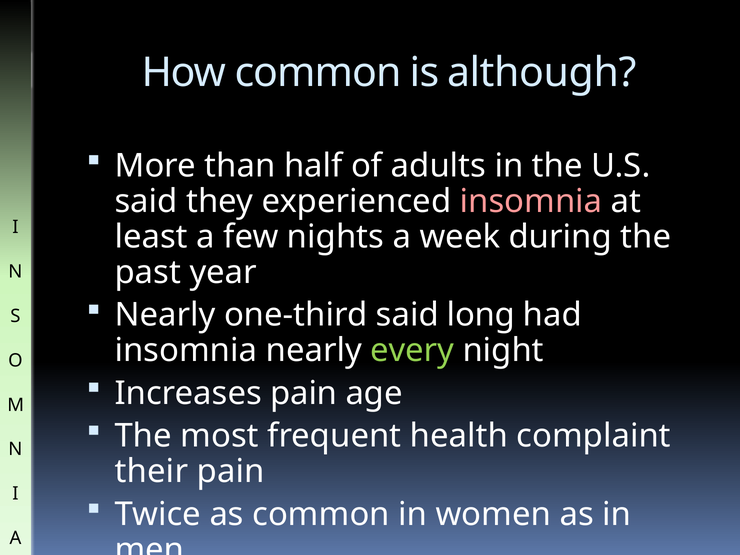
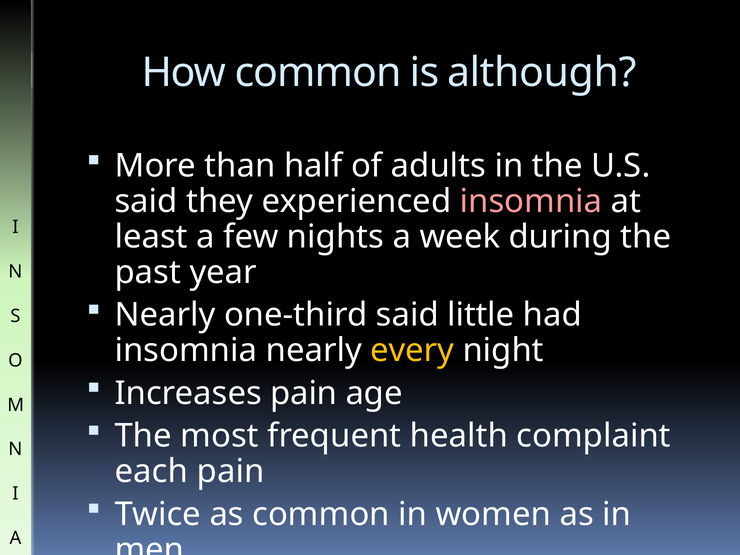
long: long -> little (481, 315)
every colour: light green -> yellow (412, 351)
their: their -> each (151, 472)
